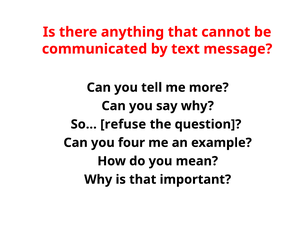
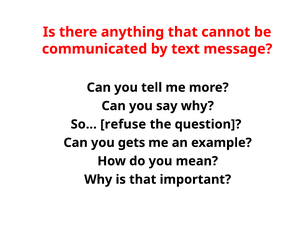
four: four -> gets (132, 143)
